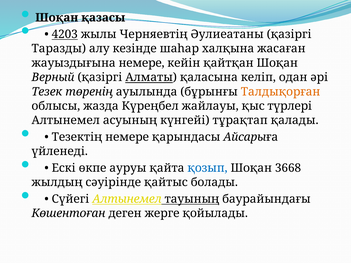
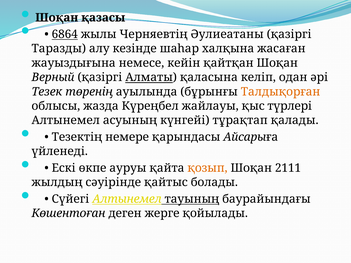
4203: 4203 -> 6864 (65, 34)
жауыздығына немере: немере -> немесе (141, 63)
қозып colour: blue -> orange (207, 168)
3668: 3668 -> 2111 (288, 168)
